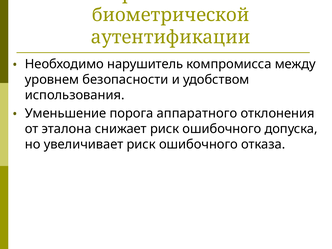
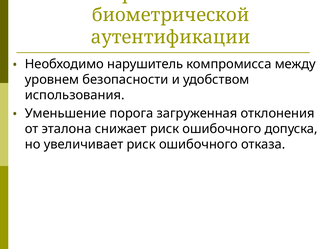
аппаратного: аппаратного -> загруженная (197, 113)
